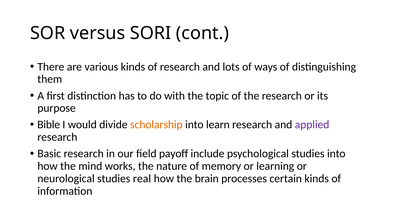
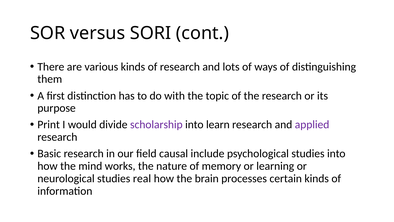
Bible: Bible -> Print (49, 124)
scholarship colour: orange -> purple (156, 124)
payoff: payoff -> causal (174, 153)
